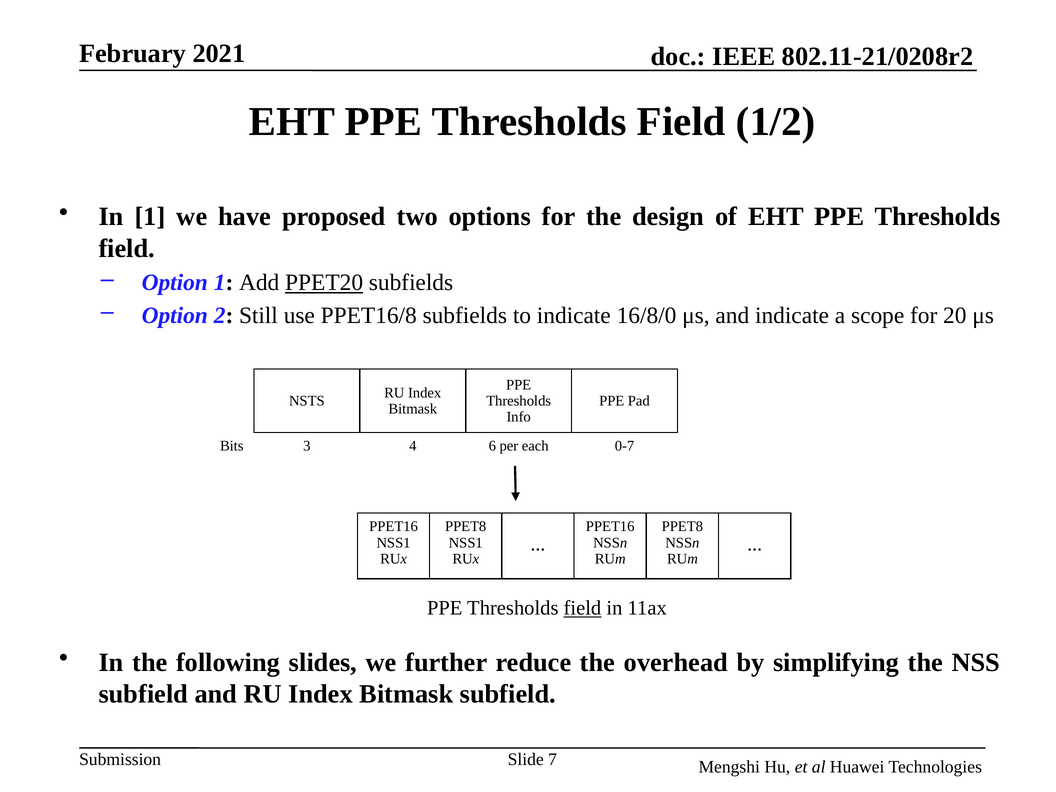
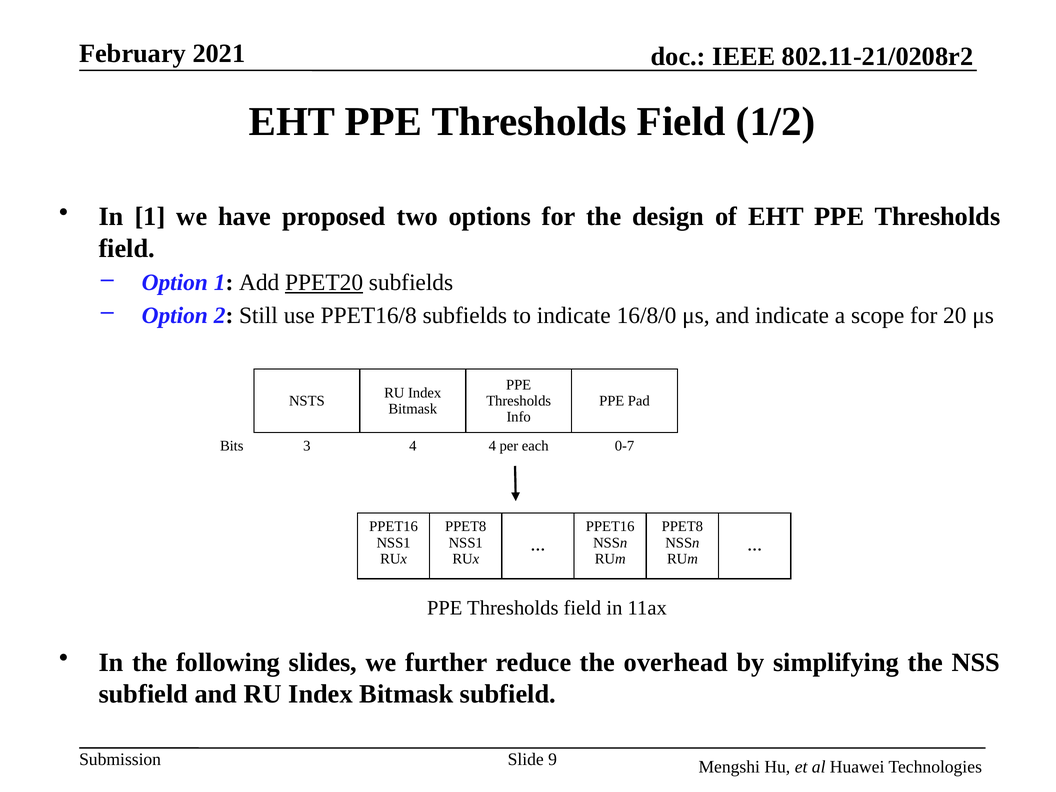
4 6: 6 -> 4 (492, 446)
field underline: present -> none (582, 608)
7: 7 -> 9 (553, 760)
